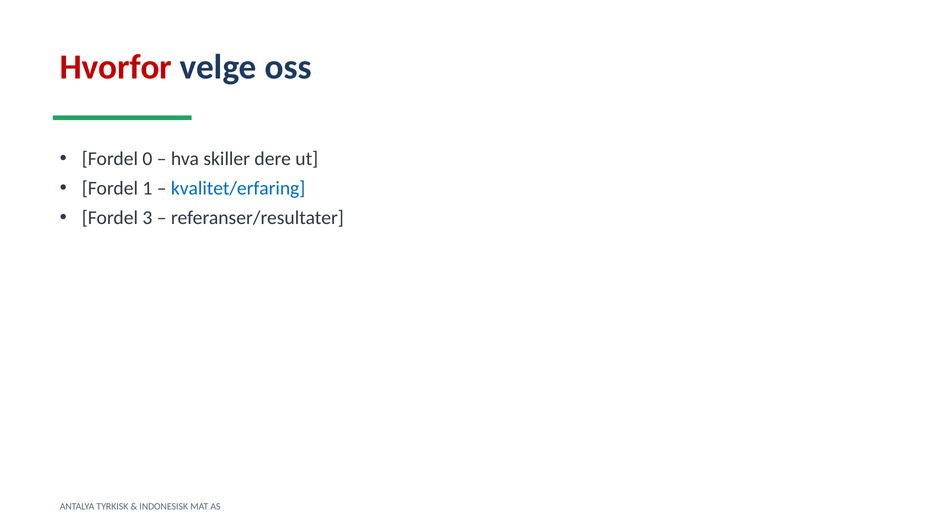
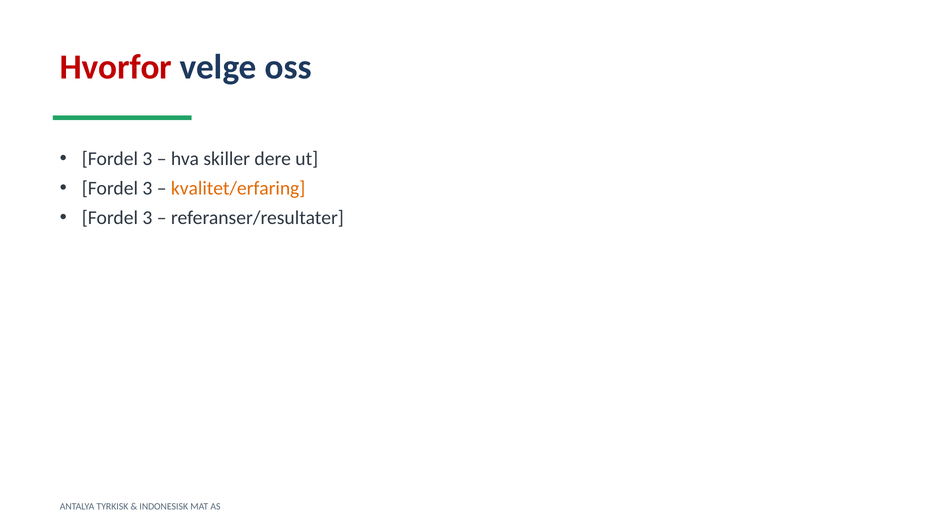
0: 0 -> 3 (147, 159)
1: 1 -> 3 (147, 189)
kvalitet/erfaring colour: blue -> orange (238, 189)
